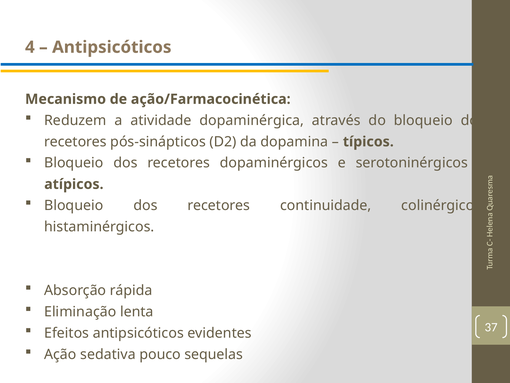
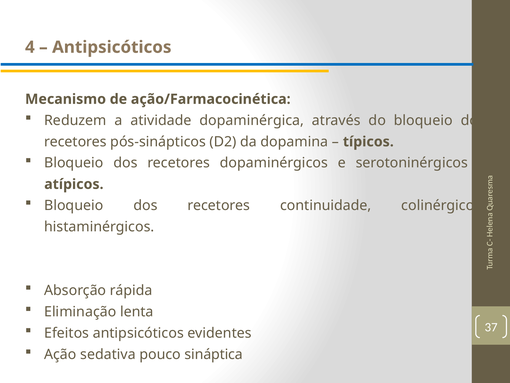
sequelas: sequelas -> sináptica (214, 354)
